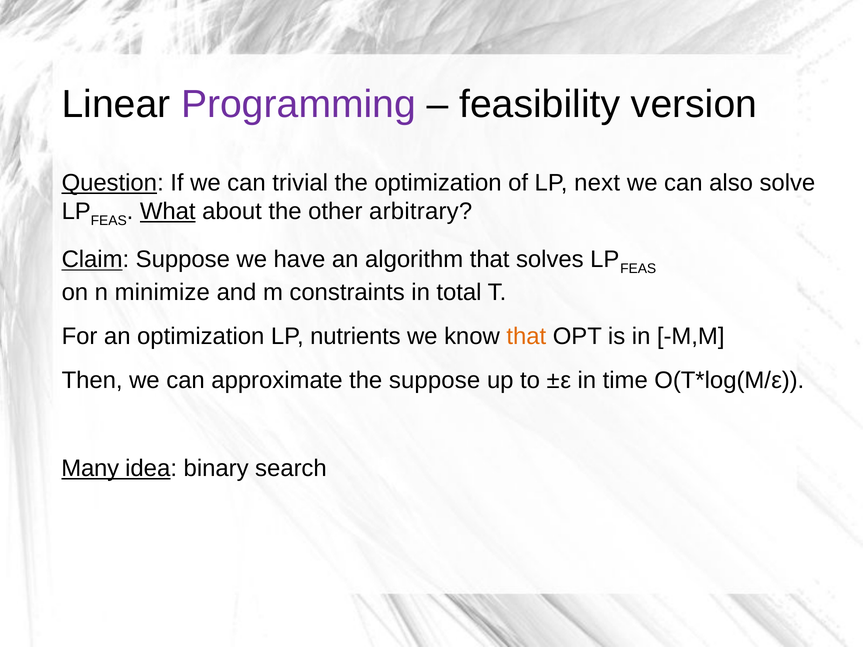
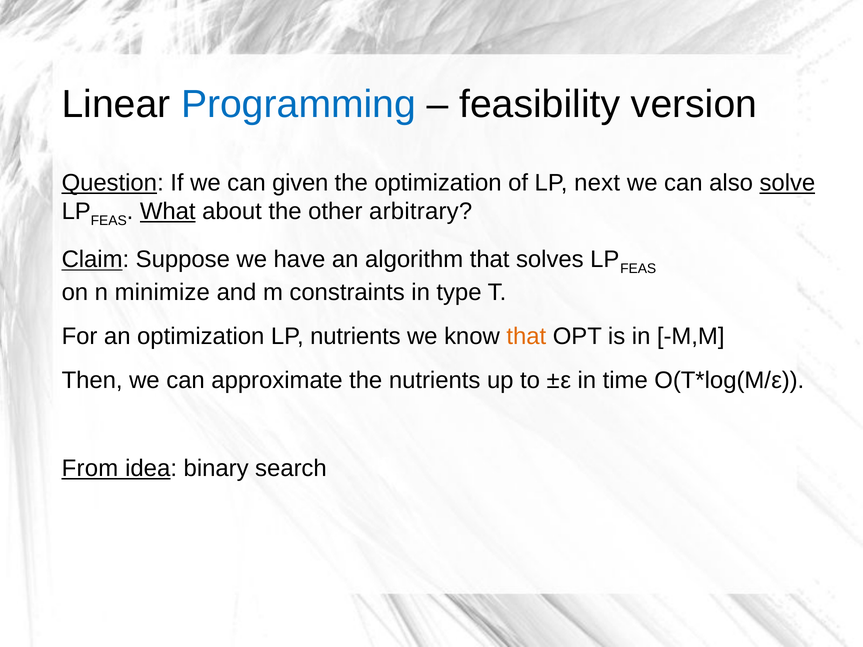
Programming colour: purple -> blue (299, 104)
trivial: trivial -> given (300, 183)
solve underline: none -> present (787, 183)
total: total -> type (459, 292)
the suppose: suppose -> nutrients (435, 380)
Many: Many -> From (90, 469)
